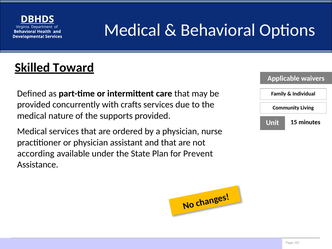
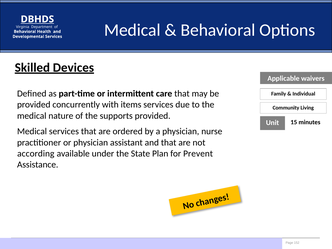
Toward: Toward -> Devices (73, 68)
crafts: crafts -> items (131, 105)
